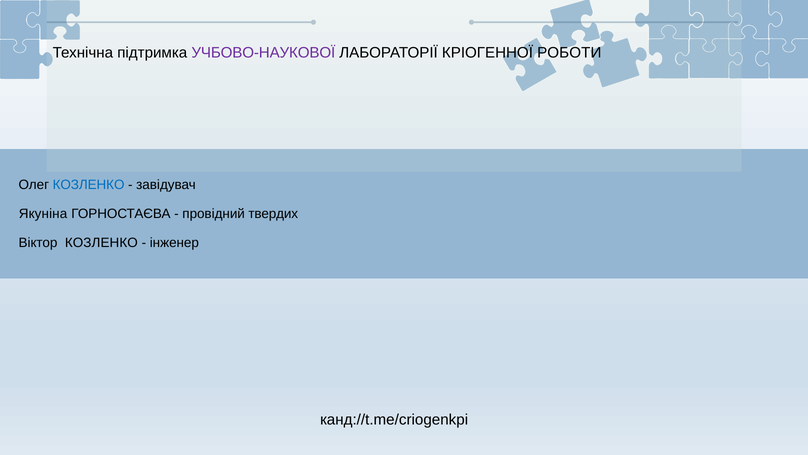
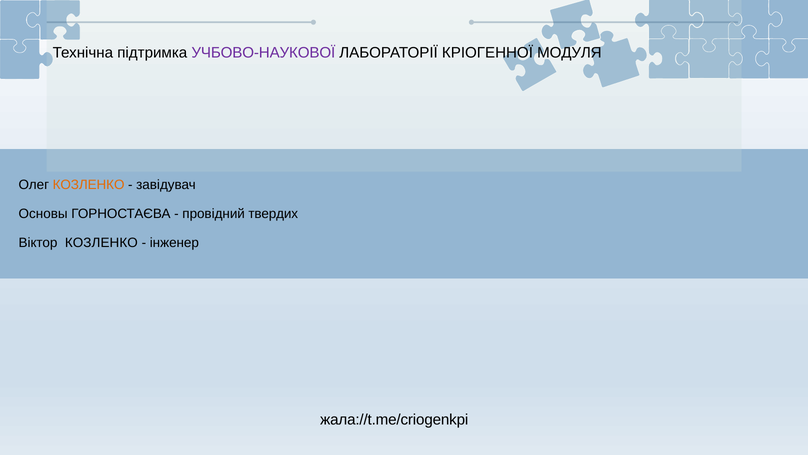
РОБОТИ: РОБОТИ -> МОДУЛЯ (569, 53)
КОЗЛЕНКО colour: blue -> orange (89, 185)
Якуніна: Якуніна -> Основы (43, 214)
канд://t.me/criogenkpi: канд://t.me/criogenkpi -> жала://t.me/criogenkpi (394, 419)
